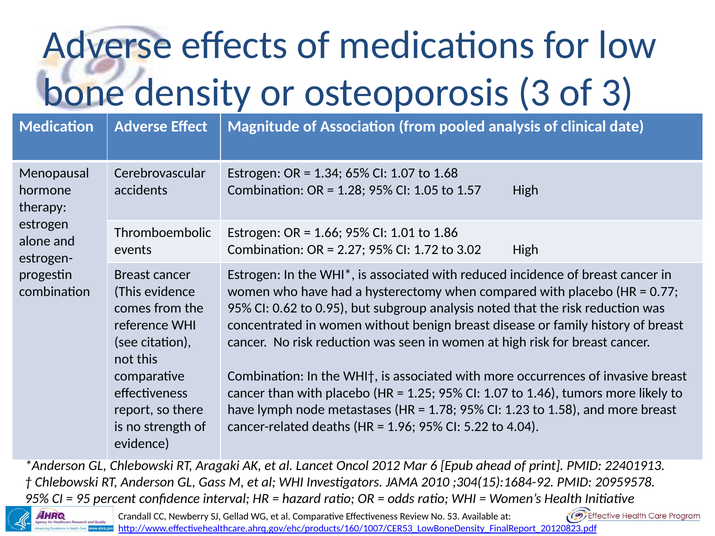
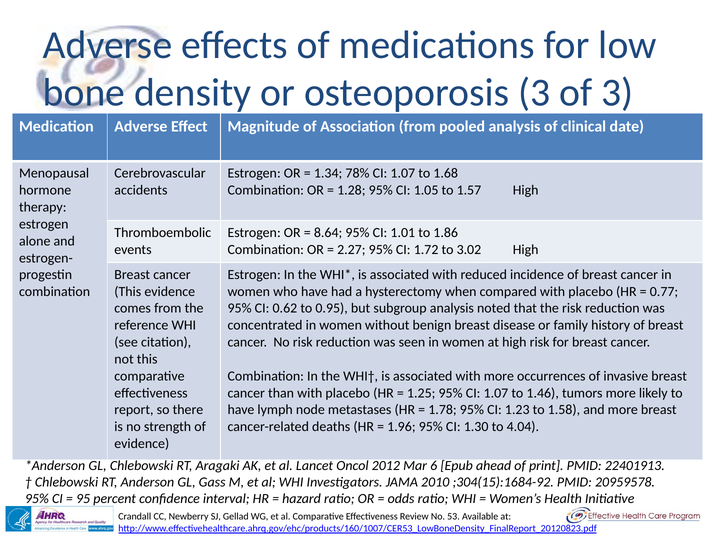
65%: 65% -> 78% (357, 173)
1.66: 1.66 -> 8.64 (328, 233)
5.22: 5.22 -> 1.30 (476, 427)
